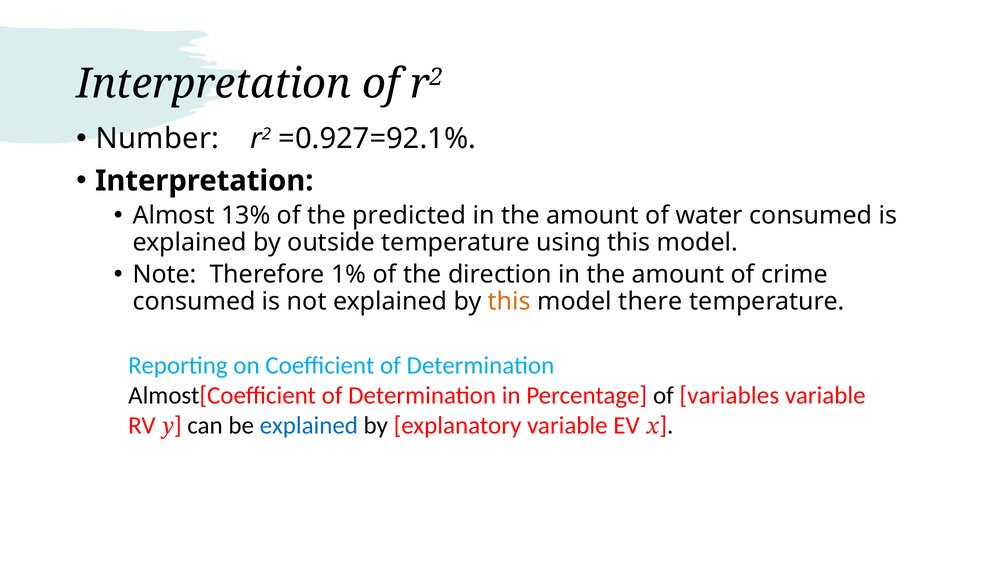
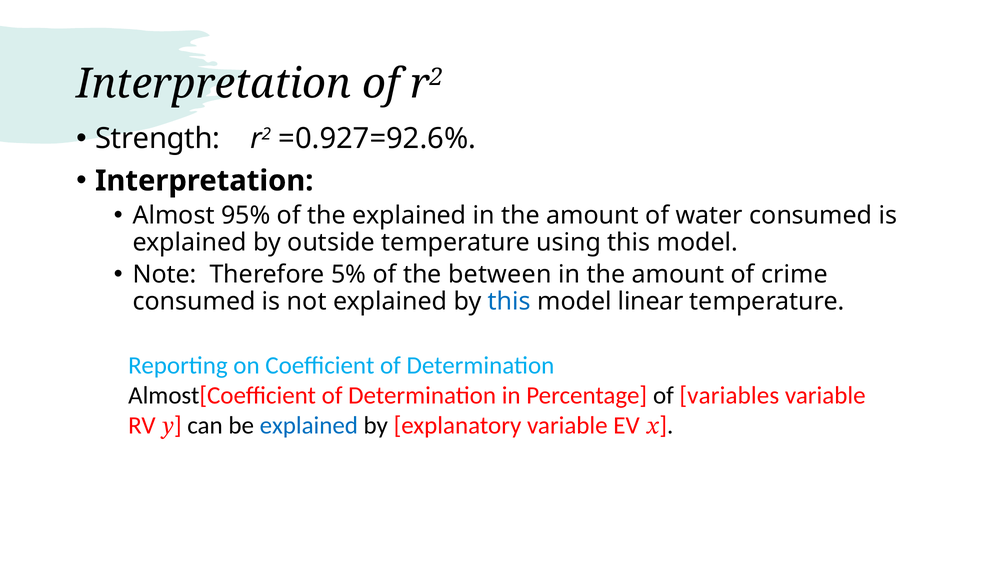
Number: Number -> Strength (158, 139)
=0.927=92.1%: =0.927=92.1% -> =0.927=92.6% (377, 139)
13%: 13% -> 95% (246, 215)
the predicted: predicted -> explained (409, 215)
1%: 1% -> 5% (349, 275)
direction: direction -> between (500, 275)
this colour: orange -> blue (509, 302)
there: there -> linear (651, 302)
